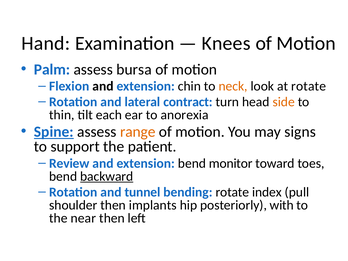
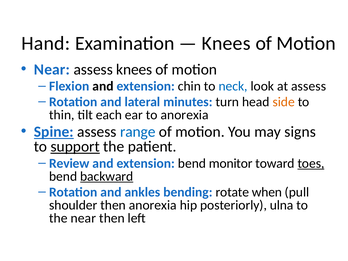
Palm: Palm -> Near (52, 69)
assess bursa: bursa -> knees (134, 69)
neck colour: orange -> blue (233, 86)
at rotate: rotate -> assess (309, 86)
contract: contract -> minutes (188, 102)
range colour: orange -> blue (138, 132)
support underline: none -> present (75, 147)
toes underline: none -> present (311, 163)
tunnel: tunnel -> ankles (142, 192)
index: index -> when (267, 192)
then implants: implants -> anorexia (153, 205)
with: with -> ulna (282, 205)
